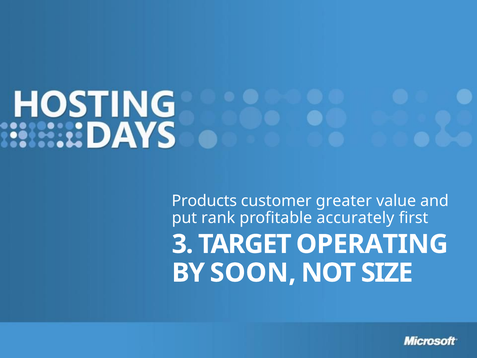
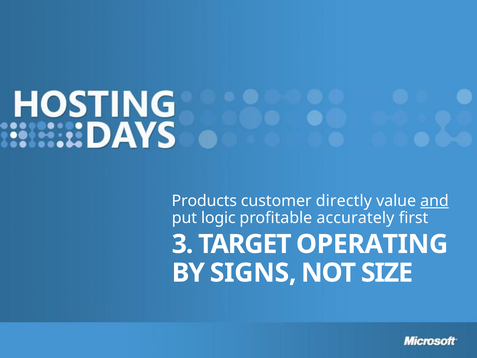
greater: greater -> directly (344, 201)
and underline: none -> present (434, 201)
rank: rank -> logic (218, 218)
SOON: SOON -> SIGNS (253, 273)
